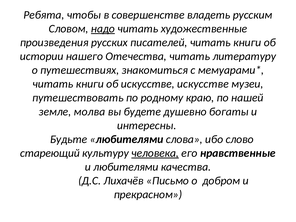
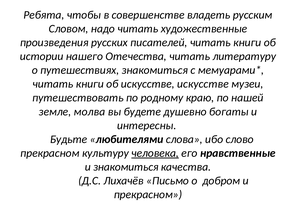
надо underline: present -> none (103, 29)
стареющий: стареющий -> прекрасном (50, 153)
и любителями: любителями -> знакомиться (126, 167)
